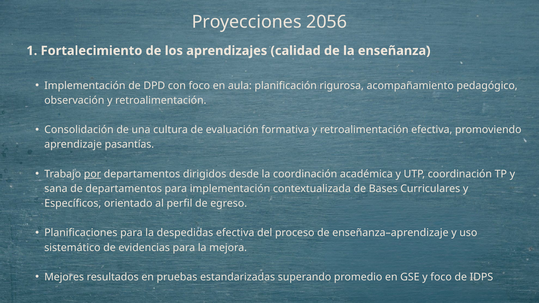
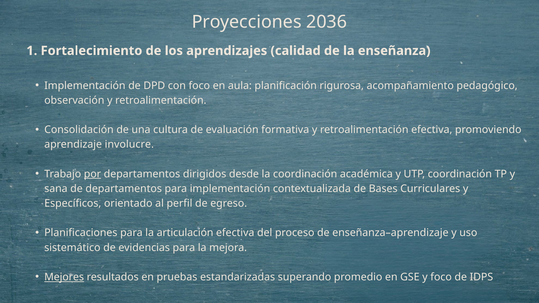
2056: 2056 -> 2036 (327, 22)
pasantías: pasantías -> involucre (129, 145)
despedidas: despedidas -> articulación (185, 233)
Mejores underline: none -> present (64, 277)
